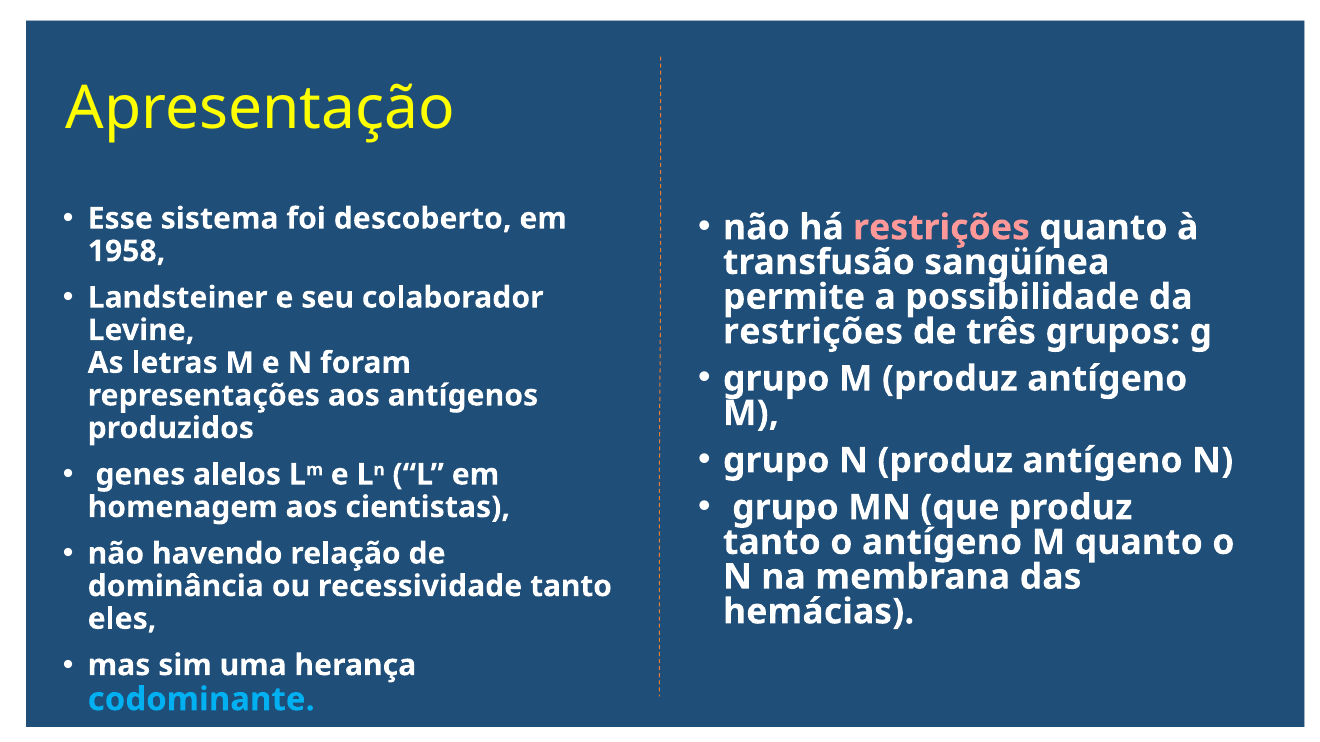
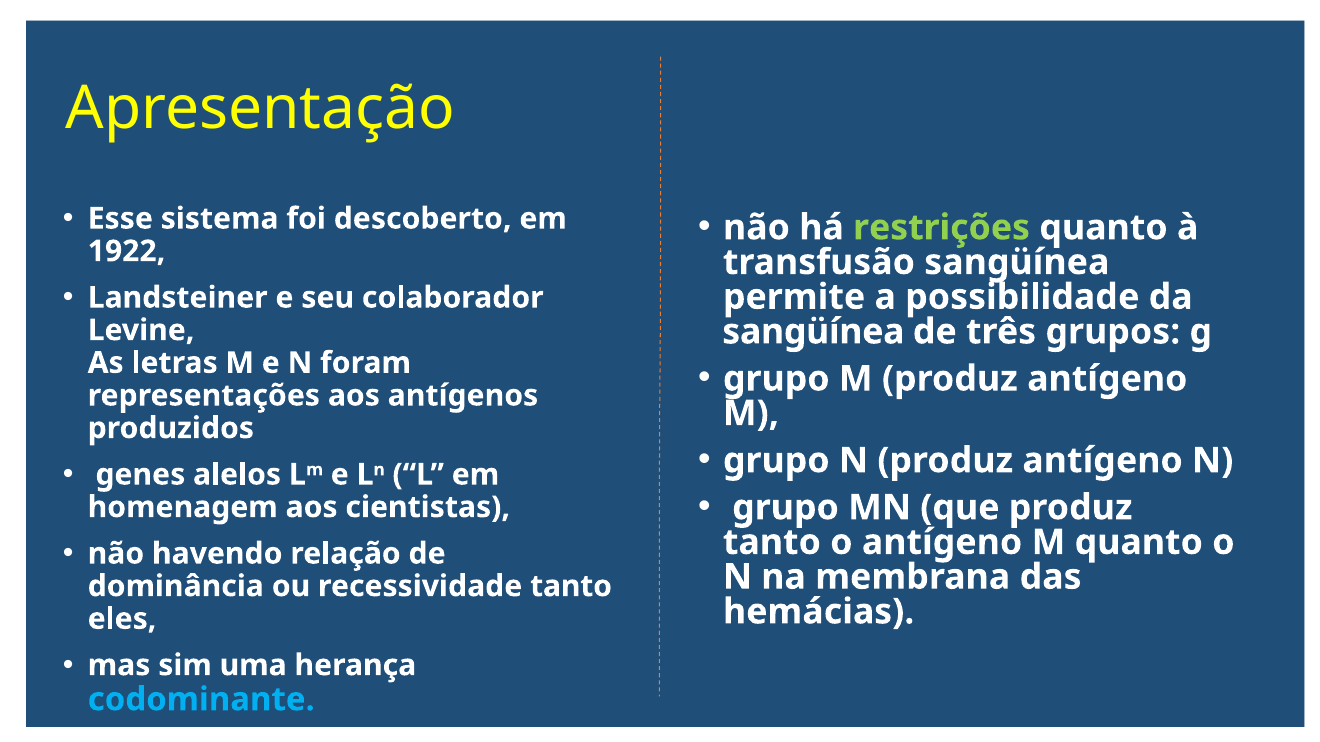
restrições colour: pink -> light green (942, 228)
1958: 1958 -> 1922 (126, 251)
restrições: restrições -> sangüínea (813, 332)
